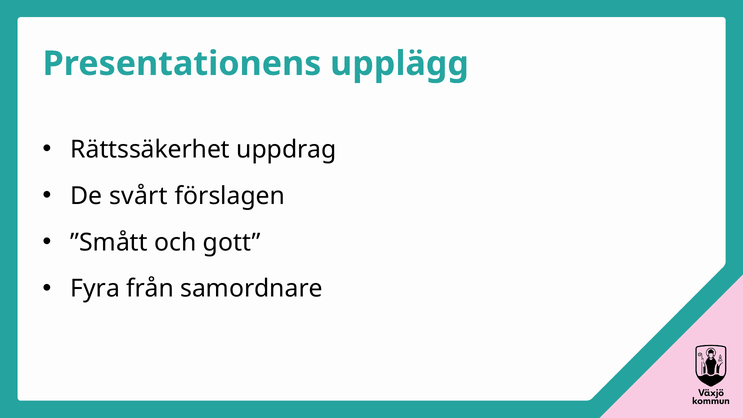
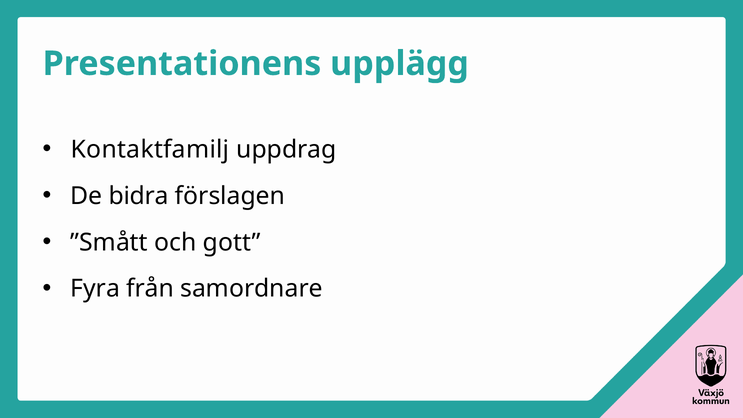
Rättssäkerhet: Rättssäkerhet -> Kontaktfamilj (150, 150)
svårt: svårt -> bidra (139, 196)
